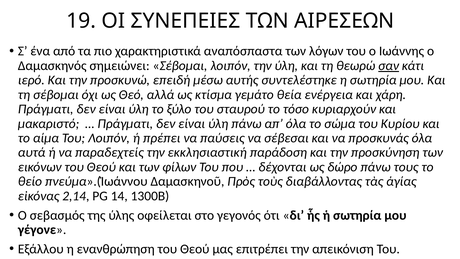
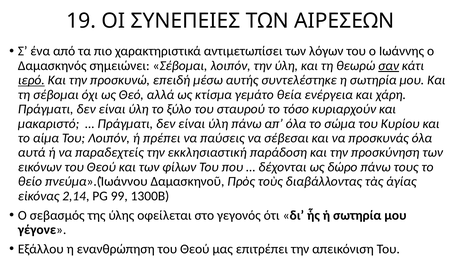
αναπόσπαστα: αναπόσπαστα -> αντιμετωπίσει (243, 51)
ιερό underline: none -> present (31, 80)
14: 14 -> 99 (119, 196)
